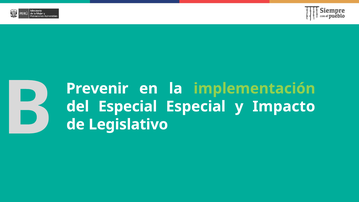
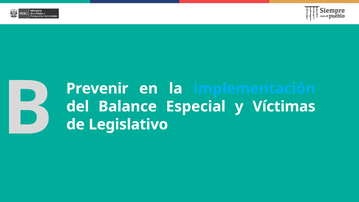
implementación colour: light green -> light blue (254, 89)
del Especial: Especial -> Balance (128, 106)
Impacto: Impacto -> Víctimas (284, 106)
